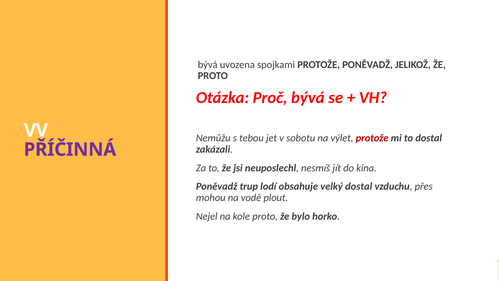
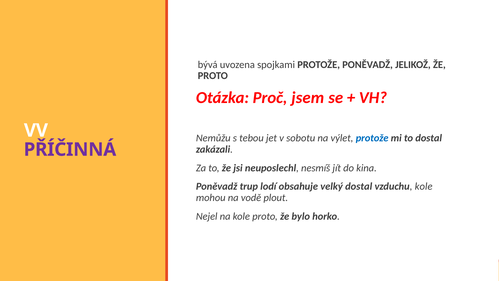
Proč bývá: bývá -> jsem (308, 98)
protože colour: red -> blue (372, 138)
vzduchu přes: přes -> kole (424, 186)
